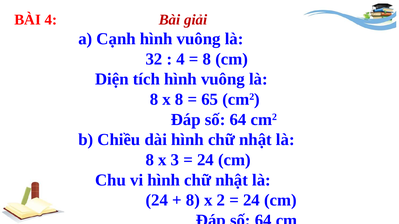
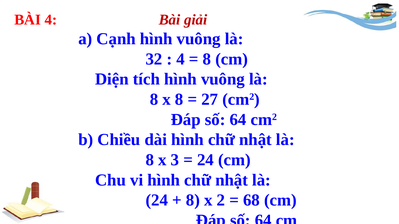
65: 65 -> 27 (210, 99)
24: 24 -> 68 (251, 200)
